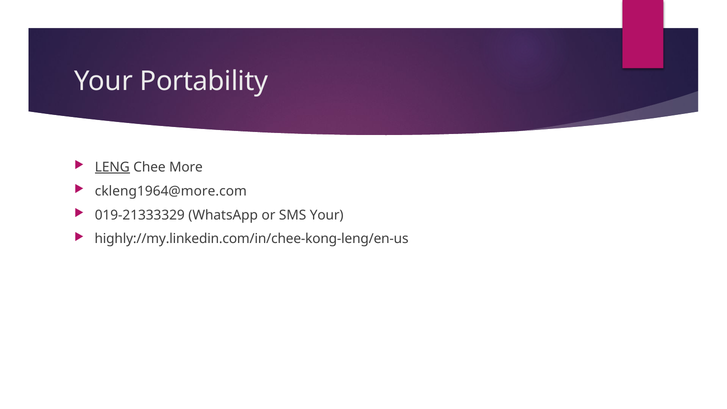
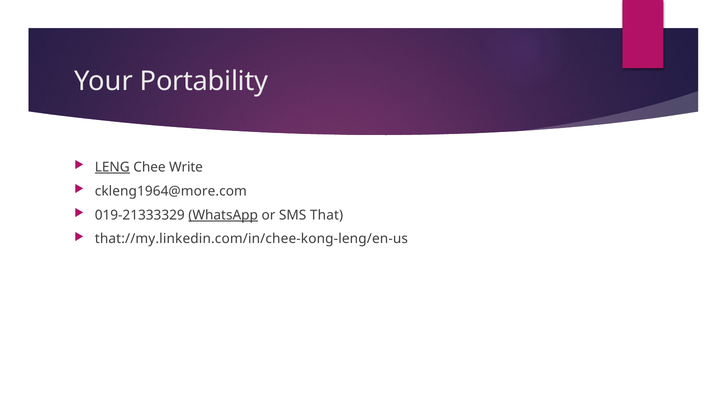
More: More -> Write (186, 167)
WhatsApp underline: none -> present (223, 215)
SMS Your: Your -> That (327, 215)
highly://my.linkedin.com/in/chee-kong-leng/en-us: highly://my.linkedin.com/in/chee-kong-leng/en-us -> that://my.linkedin.com/in/chee-kong-leng/en-us (251, 239)
